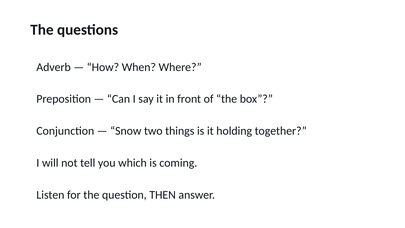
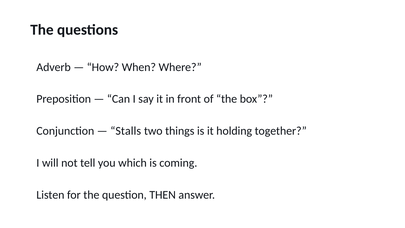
Snow: Snow -> Stalls (126, 131)
